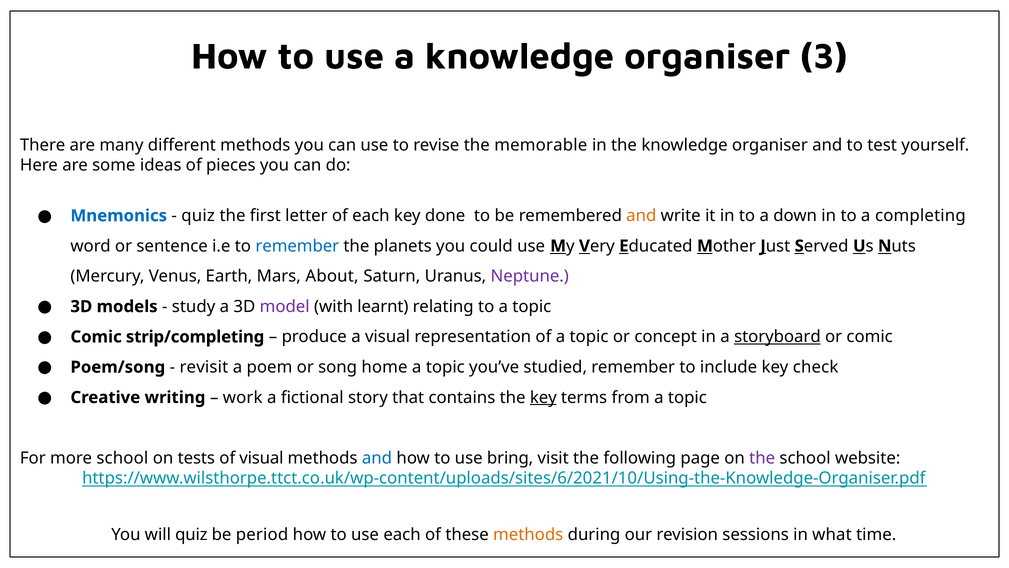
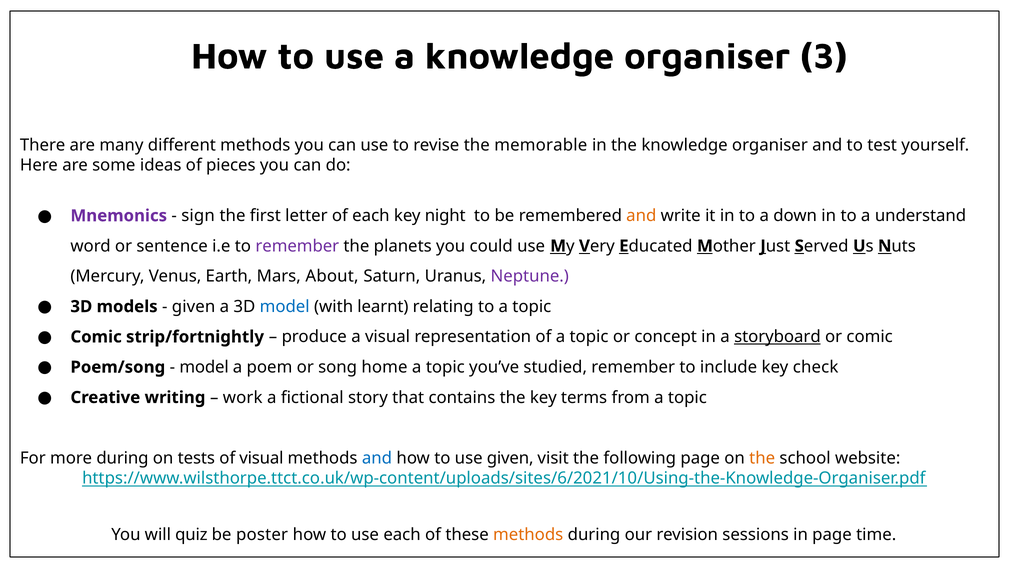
Mnemonics colour: blue -> purple (119, 216)
quiz: quiz -> sign (198, 216)
done: done -> night (445, 216)
completing: completing -> understand (921, 216)
remember colour: blue -> purple (297, 246)
study: study -> given (194, 306)
model colour: purple -> blue (285, 306)
strip/completing: strip/completing -> strip/fortnightly (195, 337)
revisit: revisit -> model (204, 367)
key underline: present -> none (543, 397)
more school: school -> during (122, 458)
use bring: bring -> given (510, 458)
the colour: purple -> orange (762, 458)
period: period -> poster (262, 534)
in what: what -> page (832, 534)
